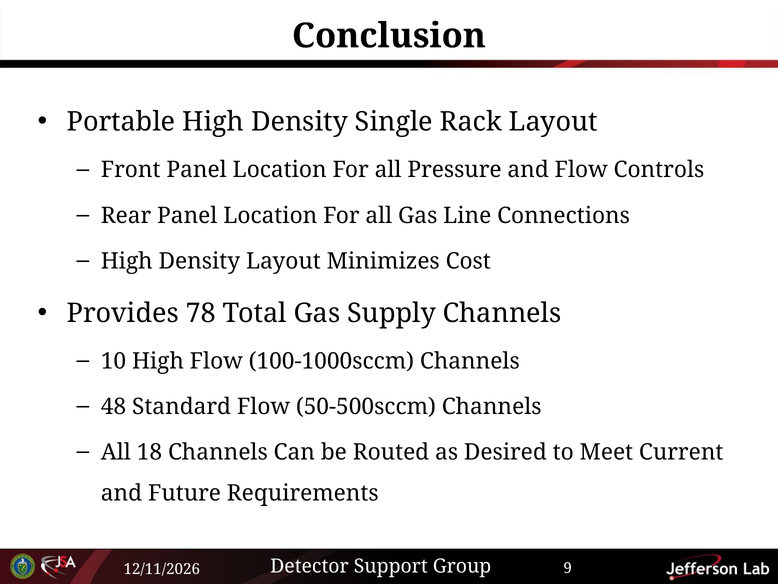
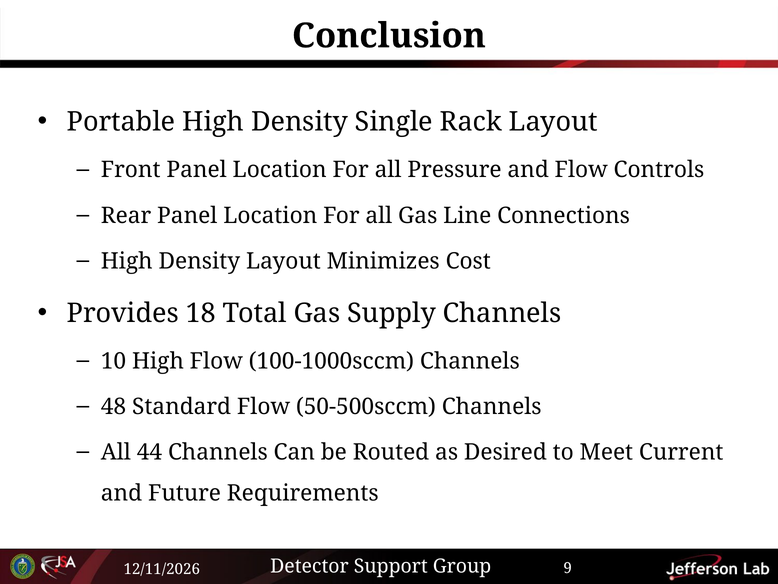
78: 78 -> 18 (201, 313)
18: 18 -> 44 (149, 452)
